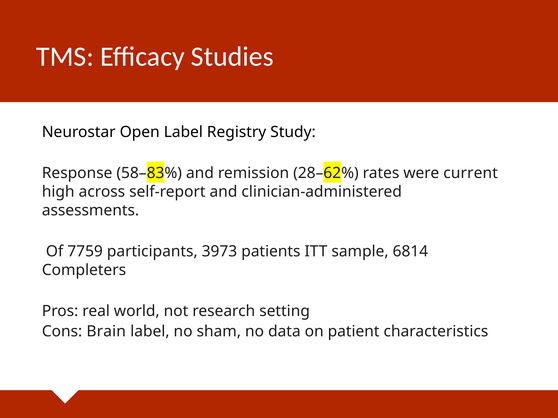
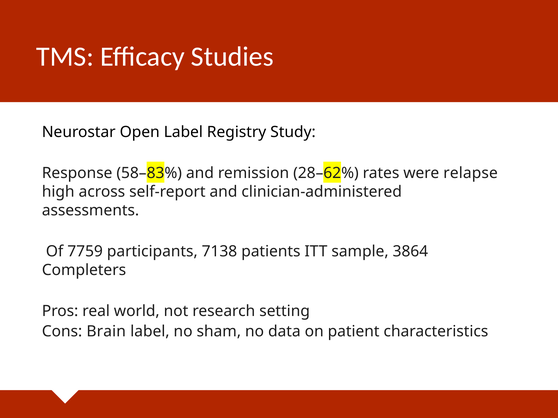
current: current -> relapse (471, 173)
3973: 3973 -> 7138 (219, 252)
6814: 6814 -> 3864 (410, 252)
